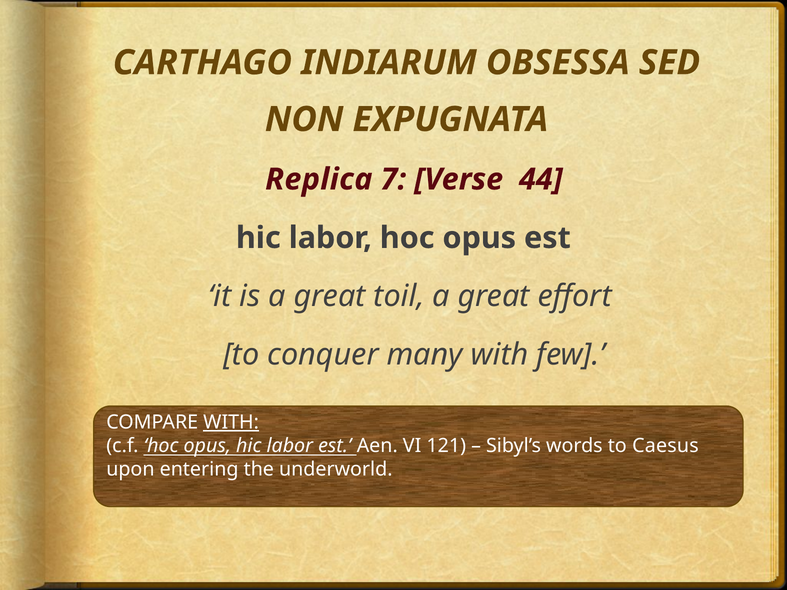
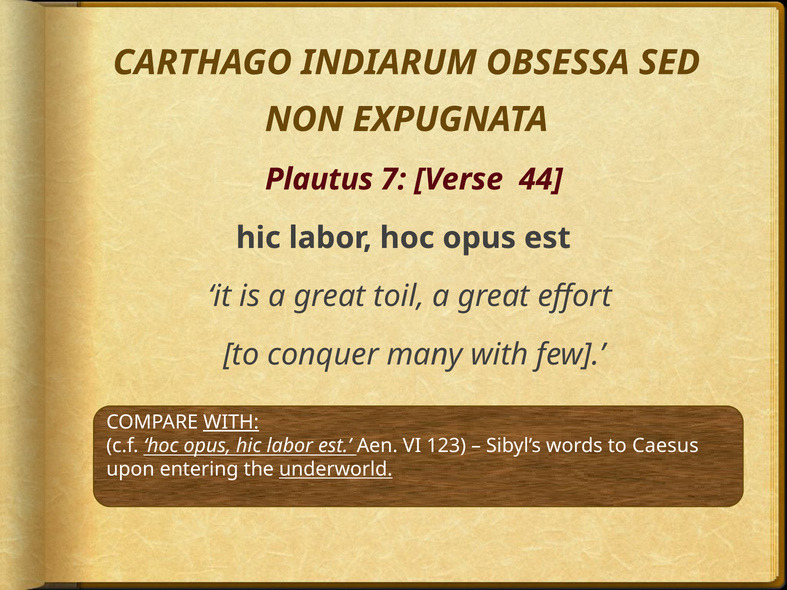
Replica: Replica -> Plautus (319, 179)
121: 121 -> 123 (446, 446)
underworld underline: none -> present (336, 470)
